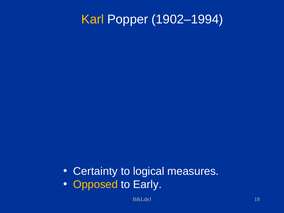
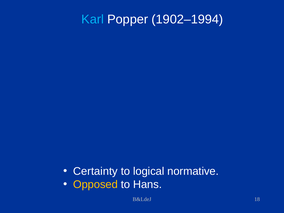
Karl colour: yellow -> light blue (93, 19)
measures: measures -> normative (193, 171)
Early: Early -> Hans (147, 184)
